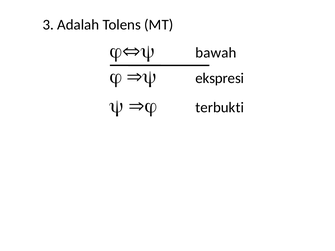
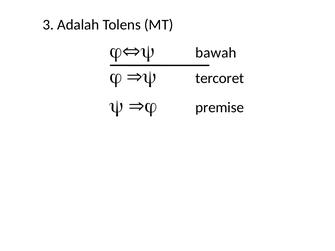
ekspresi: ekspresi -> tercoret (220, 78)
terbukti: terbukti -> premise (220, 108)
